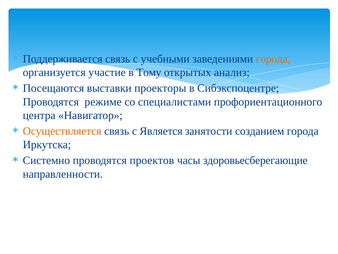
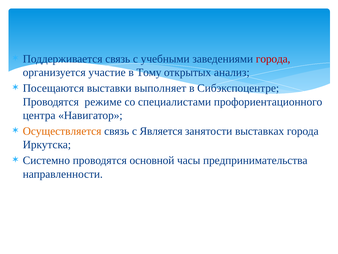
города colour: orange -> red (273, 59)
проекторы: проекторы -> выполняет (160, 88)
созданием: созданием -> выставках (260, 131)
проектов: проектов -> основной (152, 160)
здоровьесберегающие: здоровьесберегающие -> предпринимательства (255, 160)
